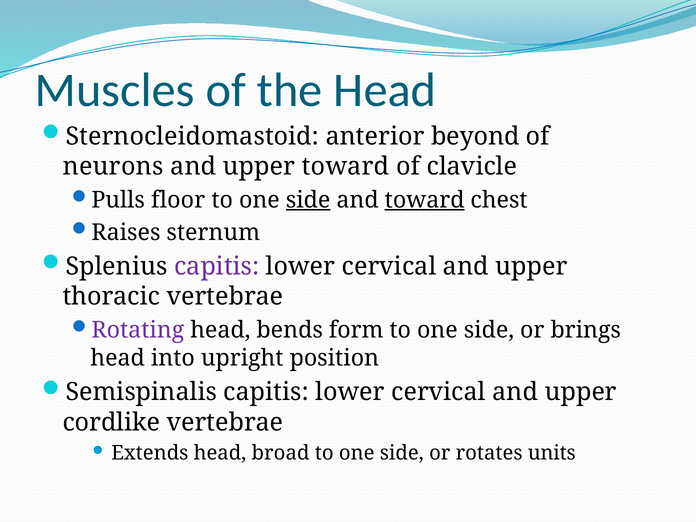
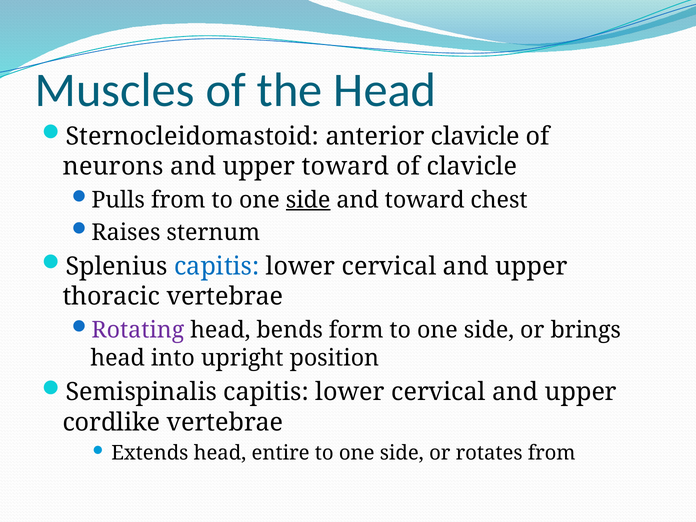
anterior beyond: beyond -> clavicle (475, 136)
Pulls floor: floor -> from (178, 200)
toward underline: present -> none (425, 200)
capitis colour: purple -> blue (217, 267)
broad: broad -> entire (281, 453)
rotates units: units -> from (552, 453)
